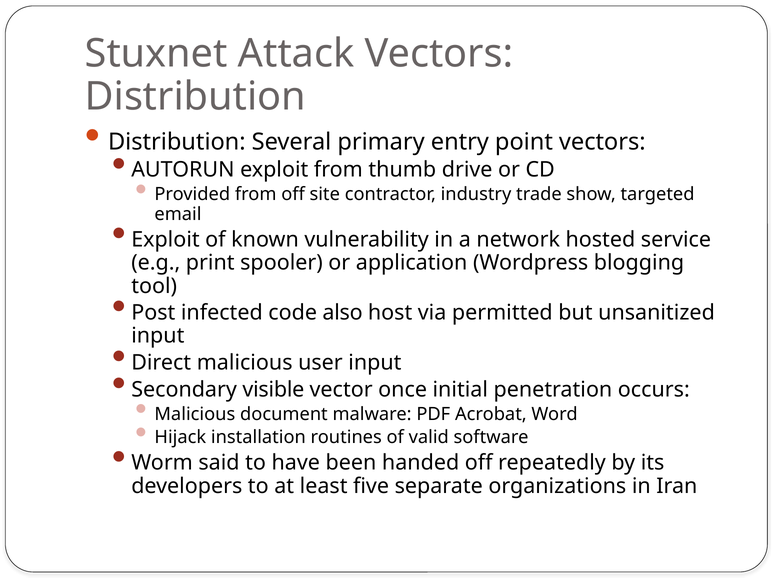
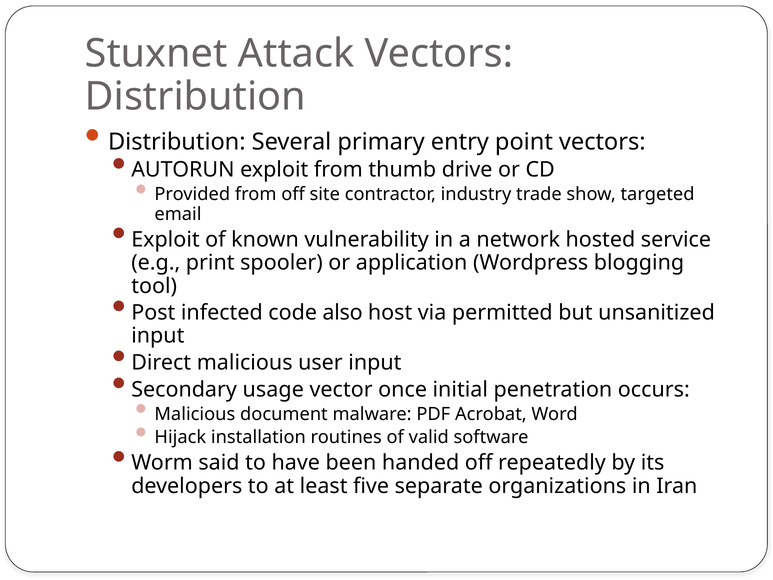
visible: visible -> usage (273, 389)
